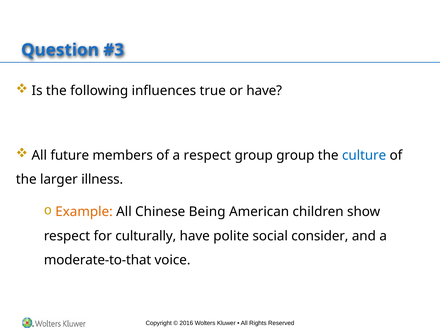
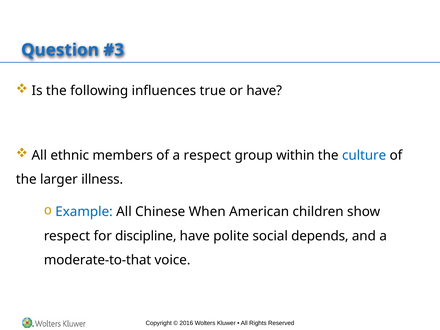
future: future -> ethnic (70, 155)
group group: group -> within (295, 155)
Example colour: orange -> blue (84, 212)
Being: Being -> When (207, 212)
culturally: culturally -> discipline (146, 236)
consider: consider -> depends (320, 236)
